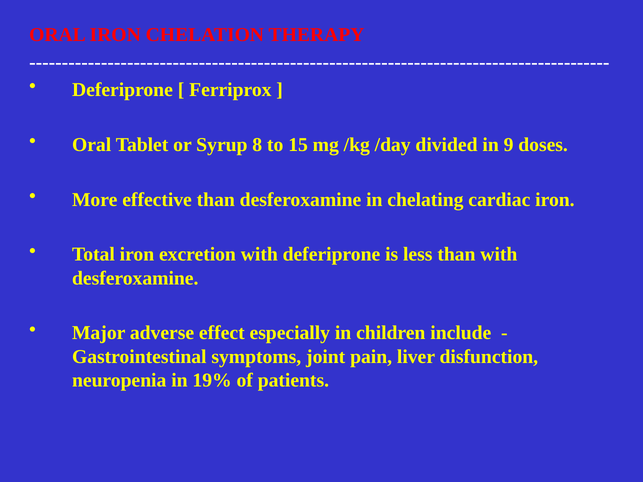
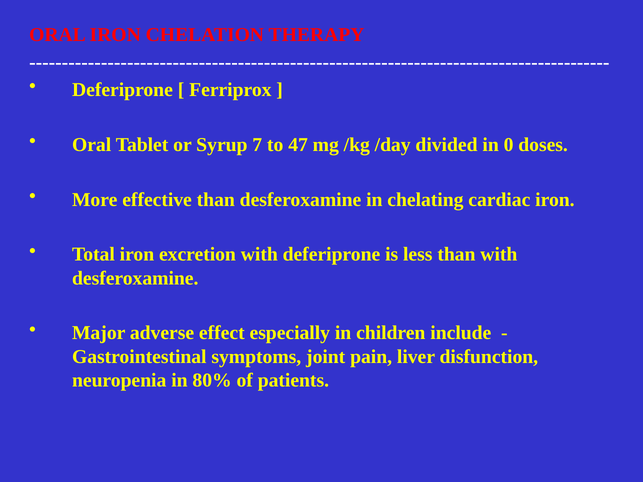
8: 8 -> 7 (257, 145)
15: 15 -> 47 (298, 145)
9: 9 -> 0 (509, 145)
19%: 19% -> 80% (212, 380)
